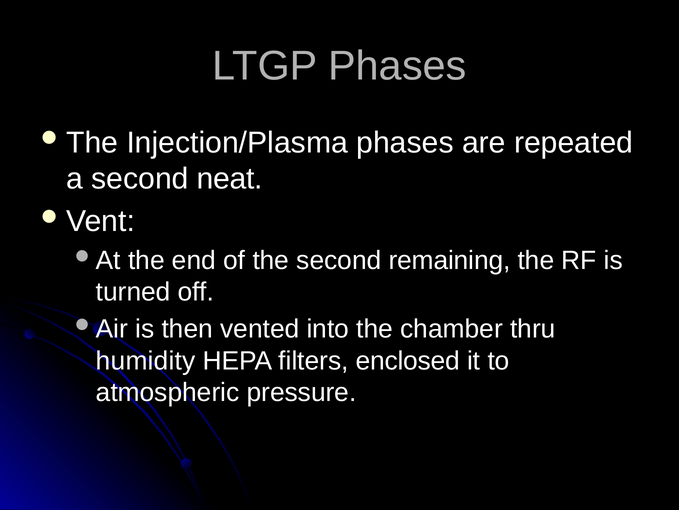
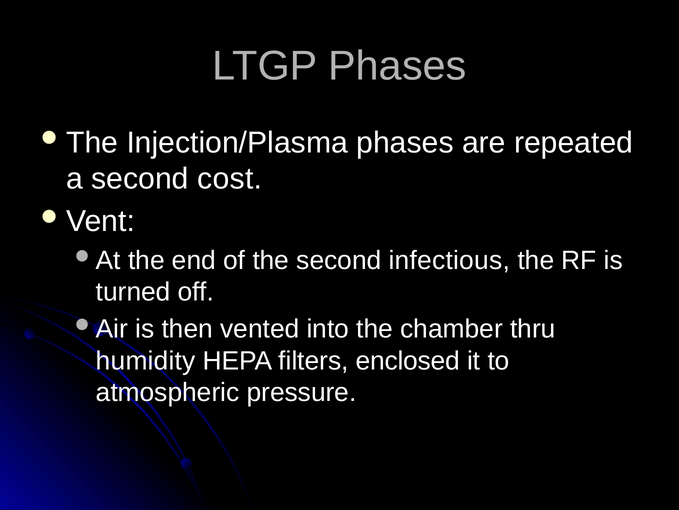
neat: neat -> cost (230, 179)
remaining: remaining -> infectious (449, 260)
